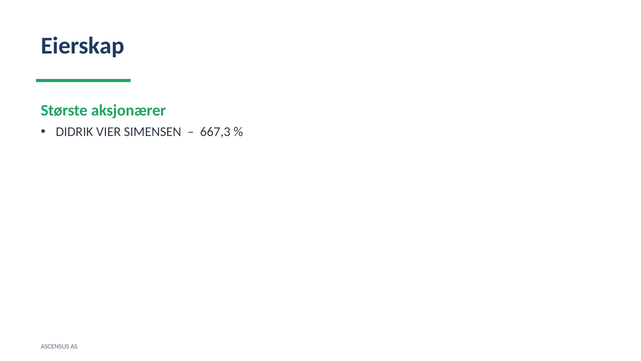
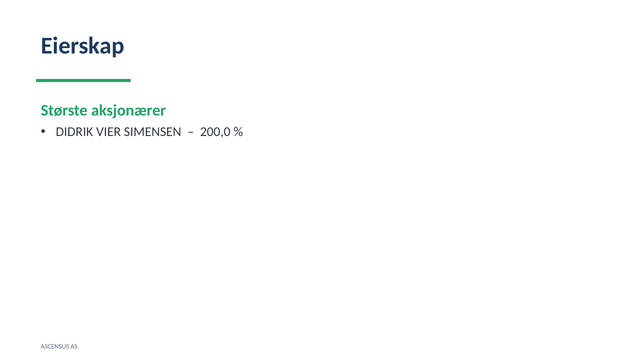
667,3: 667,3 -> 200,0 (215, 132)
